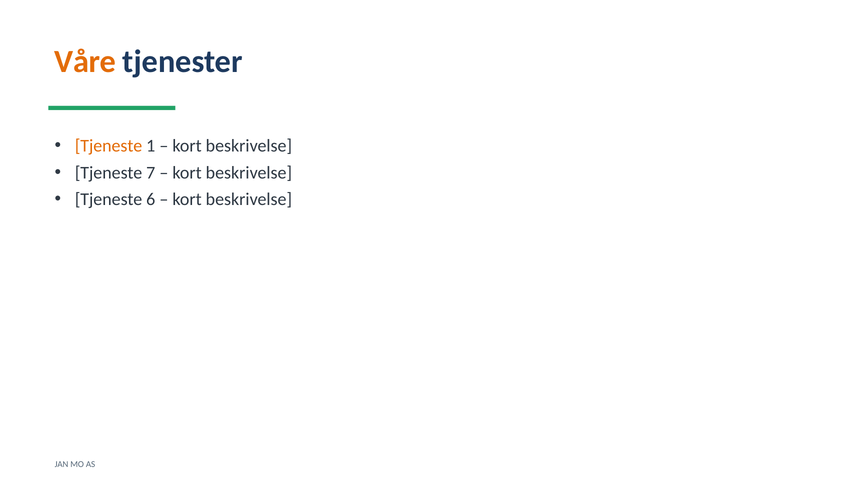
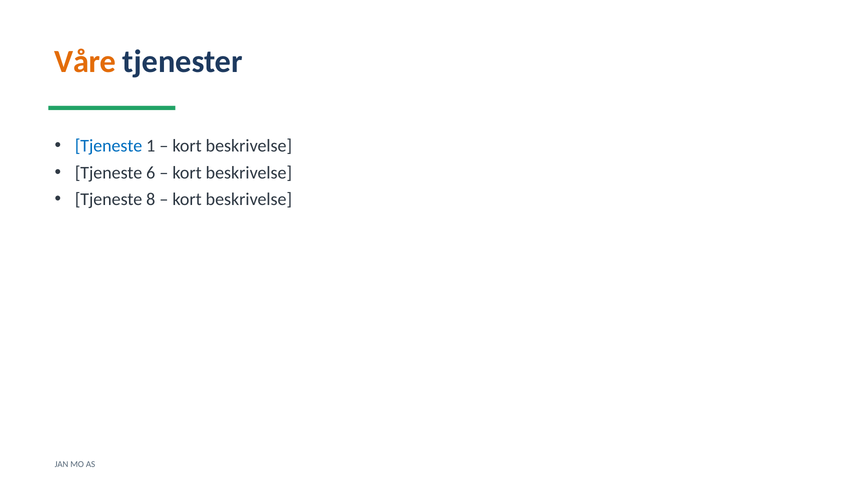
Tjeneste colour: orange -> blue (109, 146)
7: 7 -> 6 (151, 173)
6: 6 -> 8 (151, 199)
